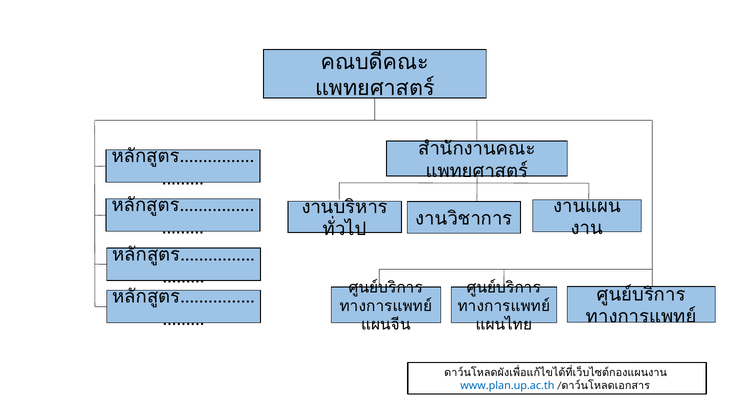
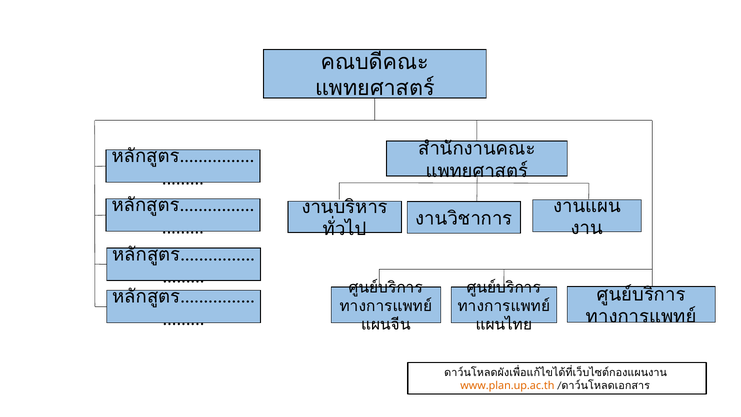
www.plan.up.ac.th colour: blue -> orange (507, 385)
